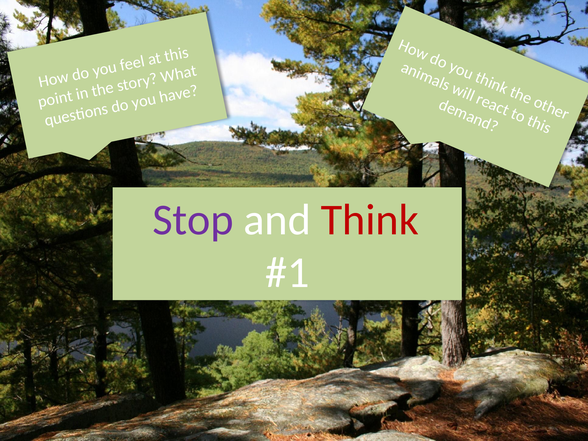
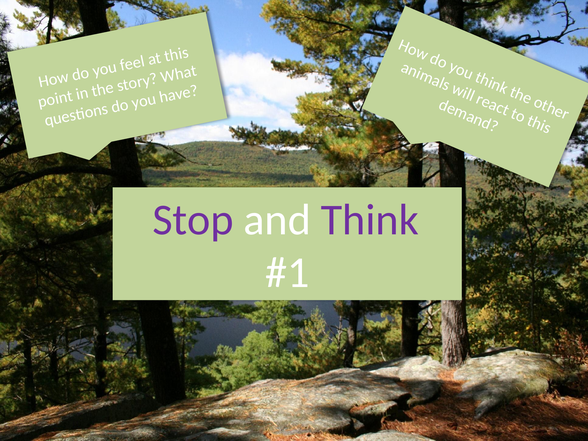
Think colour: red -> purple (370, 220)
